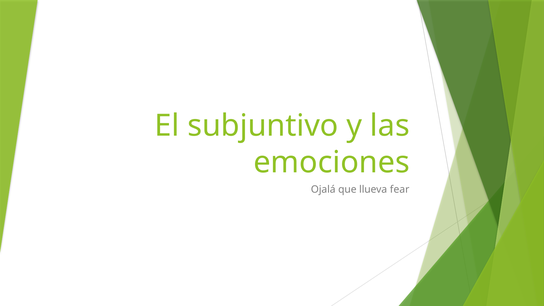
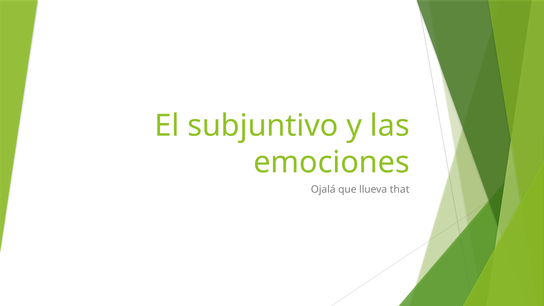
fear: fear -> that (400, 190)
